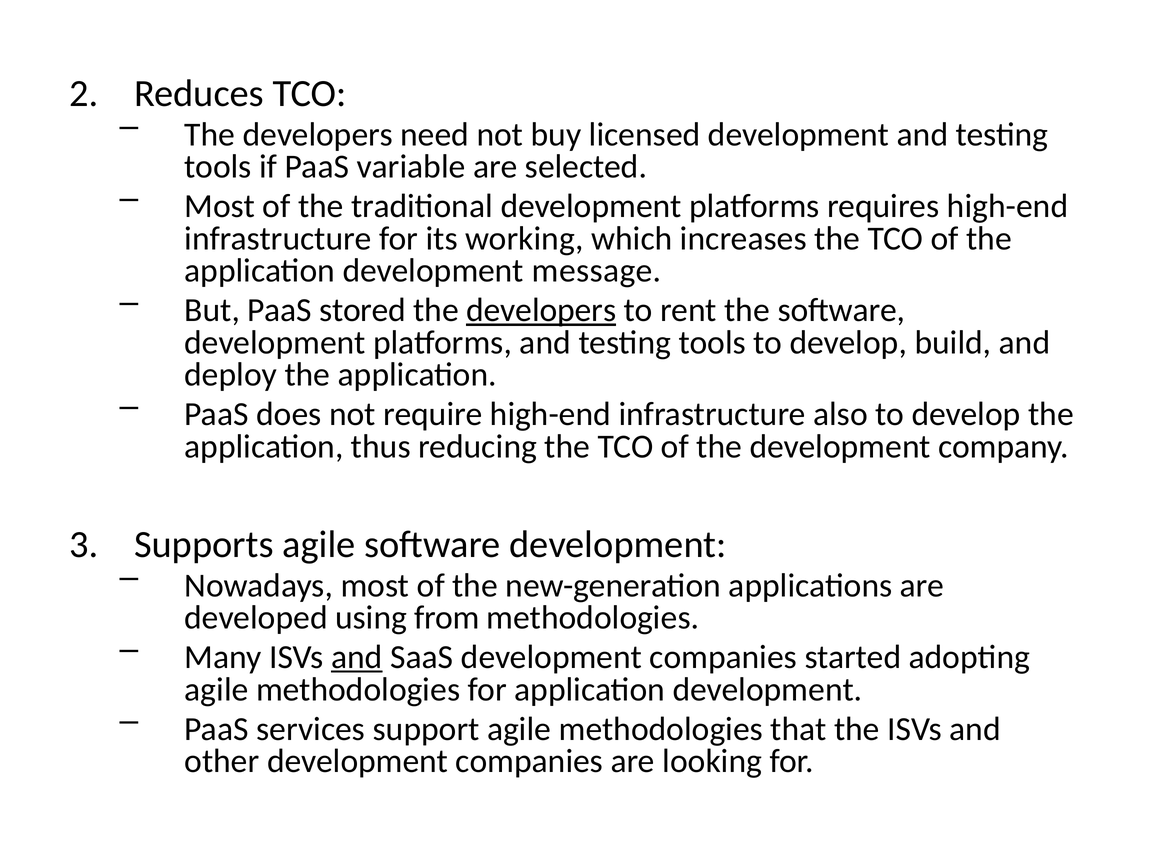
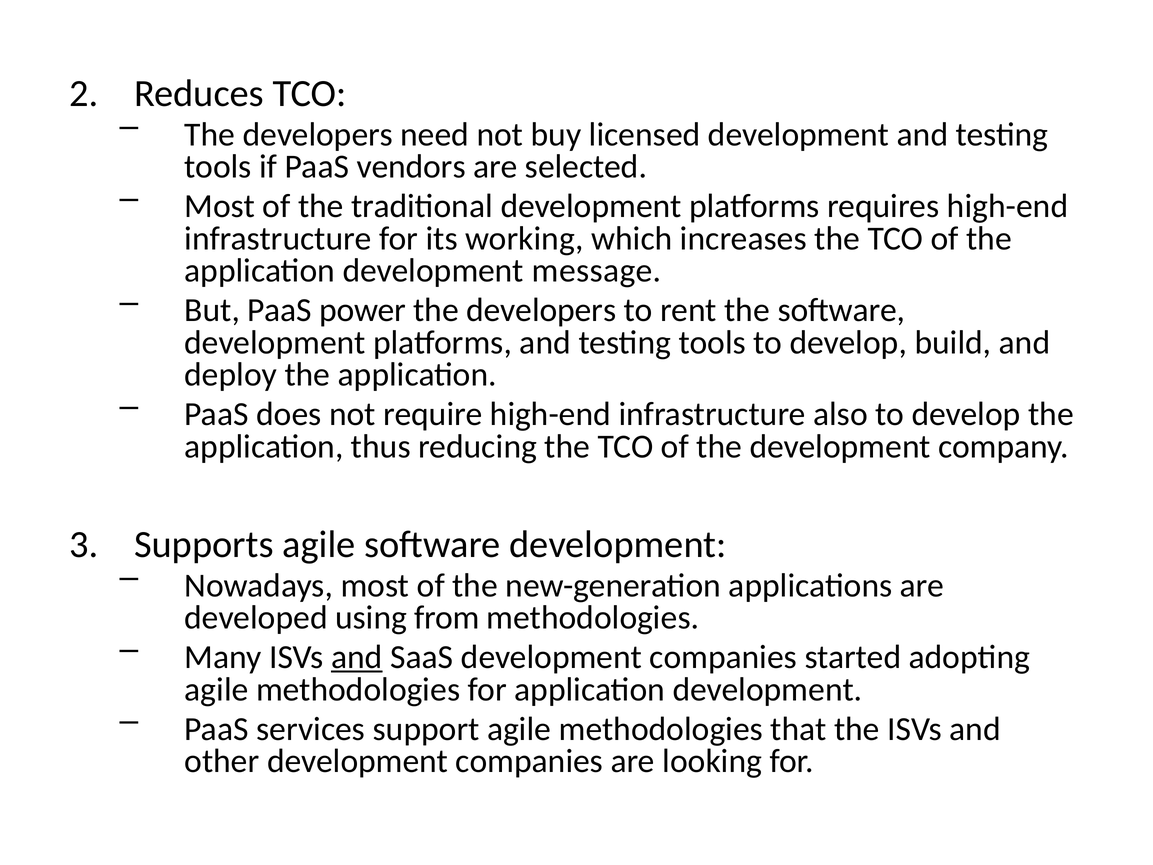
variable: variable -> vendors (411, 167)
stored: stored -> power (363, 310)
developers underline: present -> none (541, 310)
